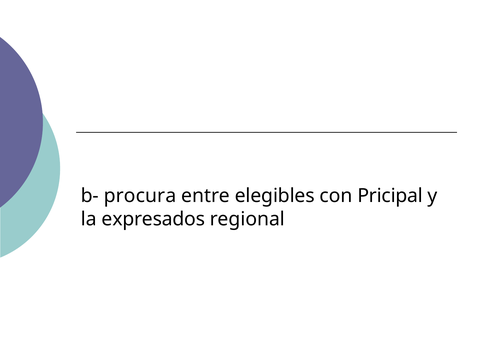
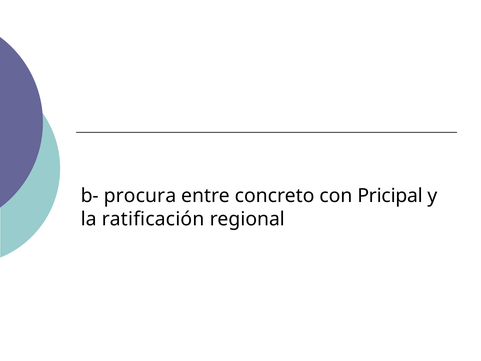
elegibles: elegibles -> concreto (275, 196)
expresados: expresados -> ratificación (153, 219)
